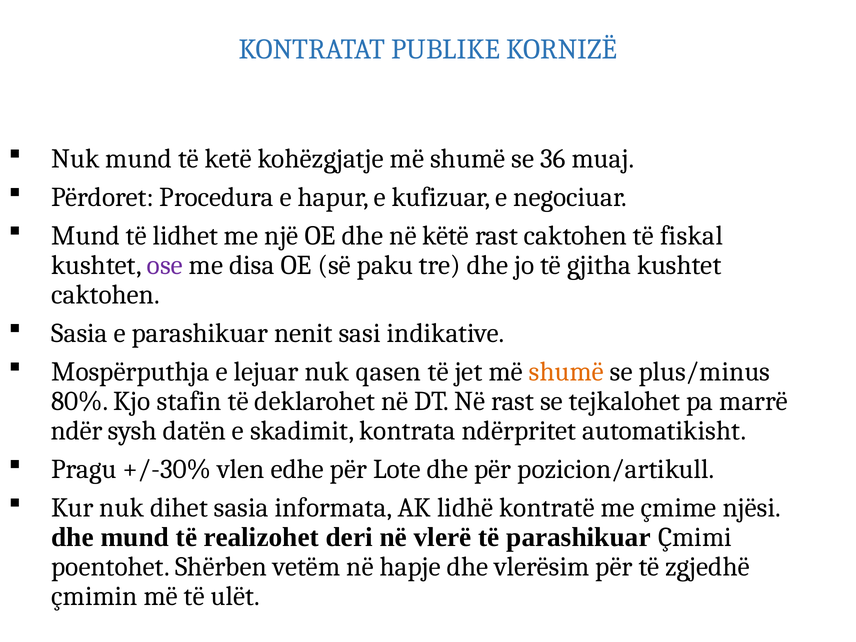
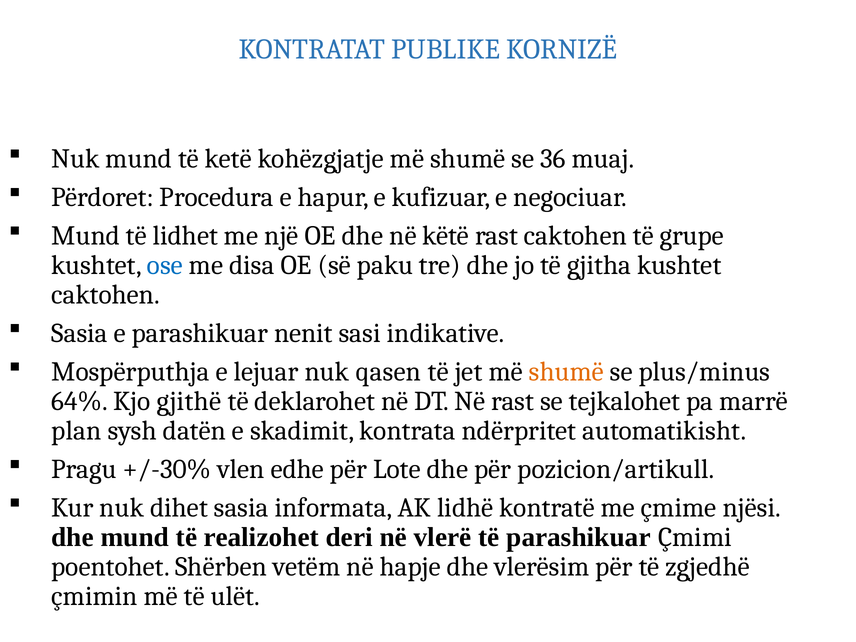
fiskal: fiskal -> grupe (692, 236)
ose colour: purple -> blue (165, 265)
80%: 80% -> 64% (80, 401)
stafin: stafin -> gjithë (189, 401)
ndër: ndër -> plan (76, 431)
